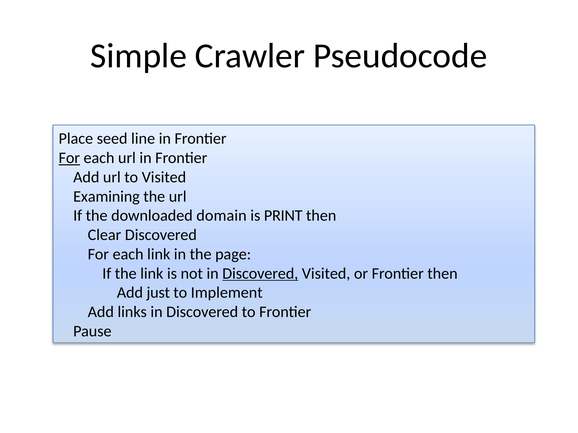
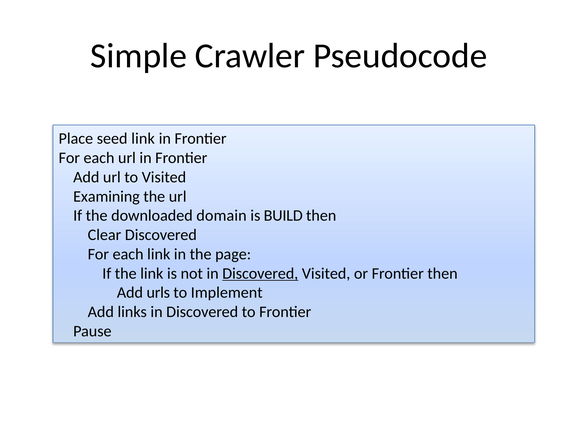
seed line: line -> link (143, 139)
For underline: present -> none (69, 158)
PRINT: PRINT -> BUILD (283, 216)
just: just -> urls (158, 293)
